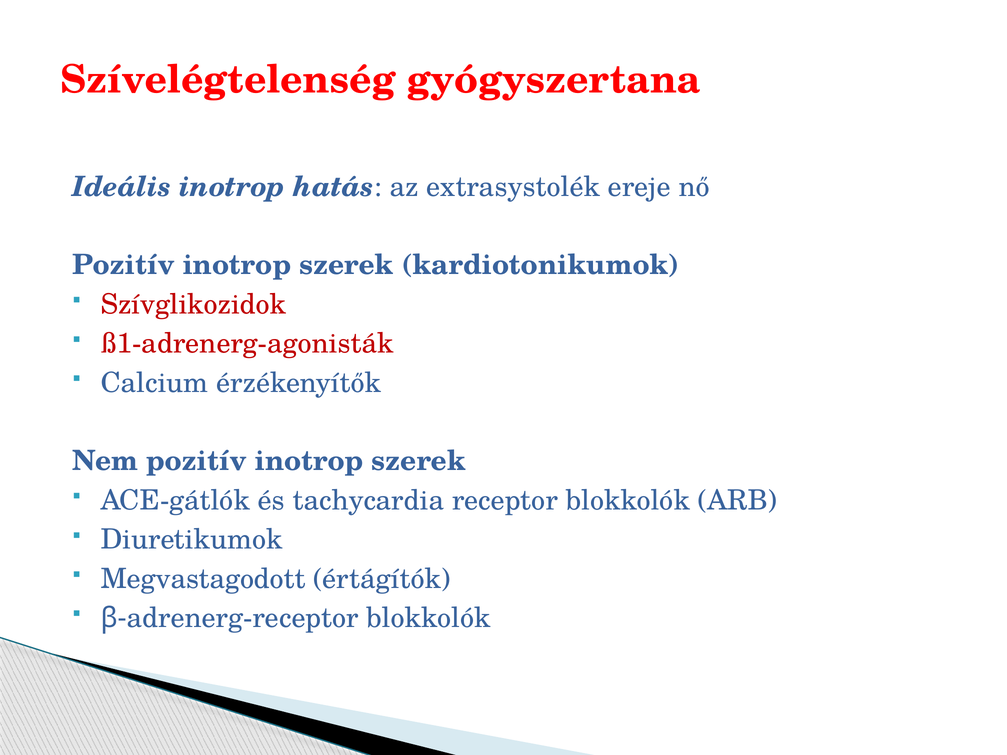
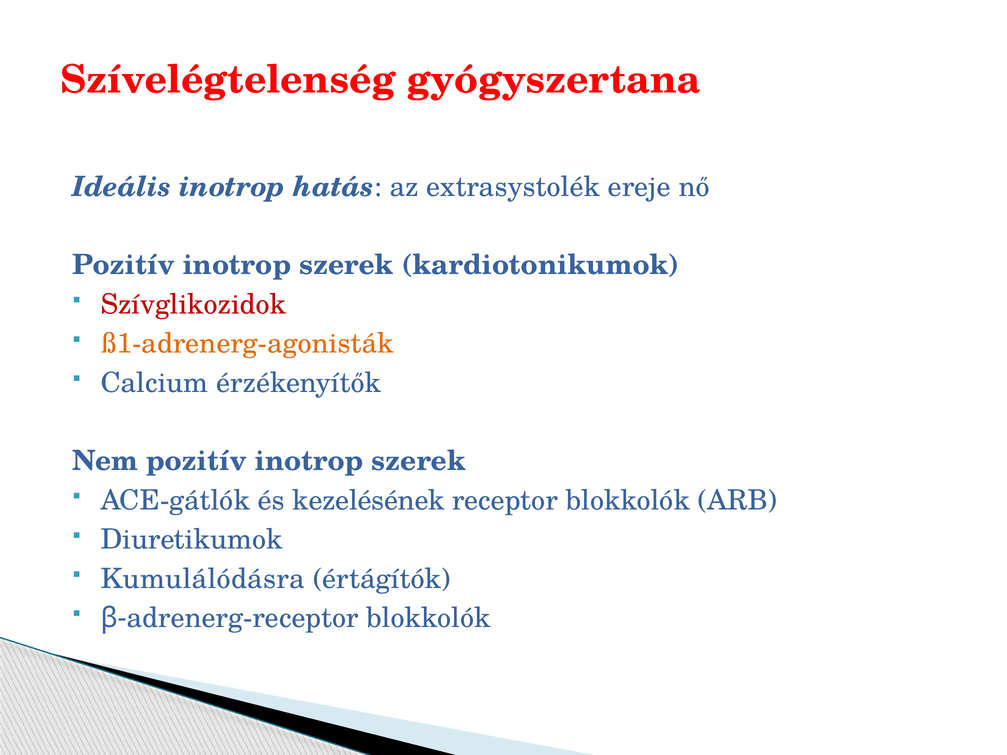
ß1-adrenerg-agonisták colour: red -> orange (247, 344)
tachycardia: tachycardia -> kezelésének (369, 501)
Megvastagodott: Megvastagodott -> Kumulálódásra (203, 579)
